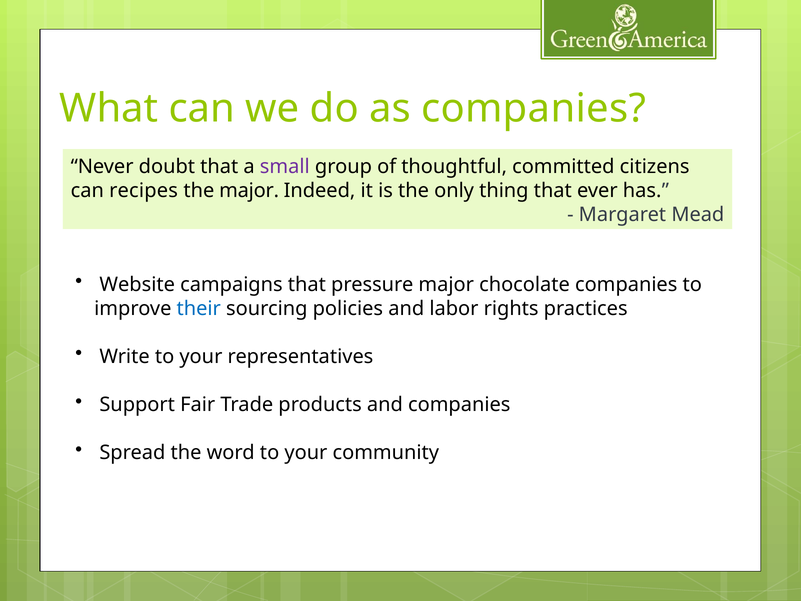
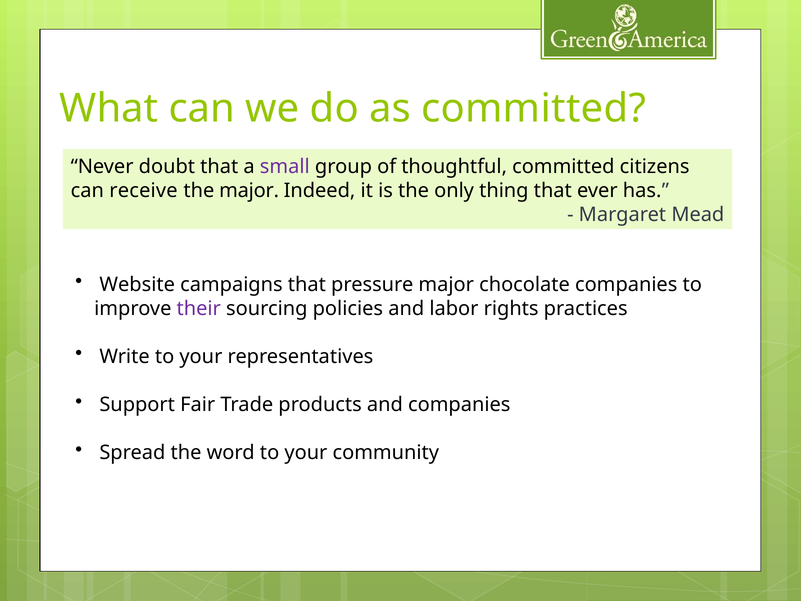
as companies: companies -> committed (534, 108)
recipes: recipes -> receive (144, 190)
their colour: blue -> purple (199, 308)
